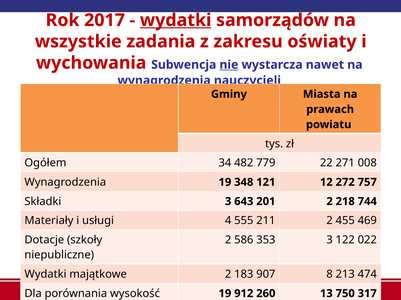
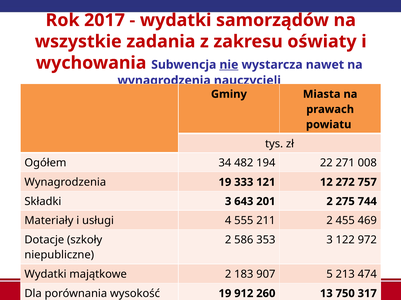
wydatki underline: present -> none (176, 20)
779: 779 -> 194 (266, 163)
348: 348 -> 333 (244, 183)
218: 218 -> 275 (345, 202)
022: 022 -> 972 (367, 240)
8: 8 -> 5 (330, 275)
